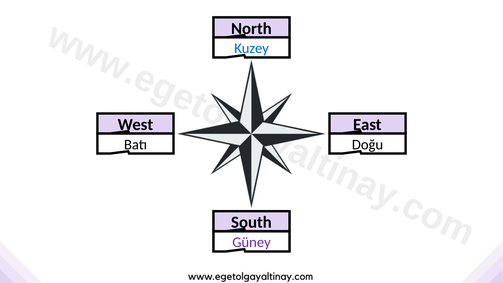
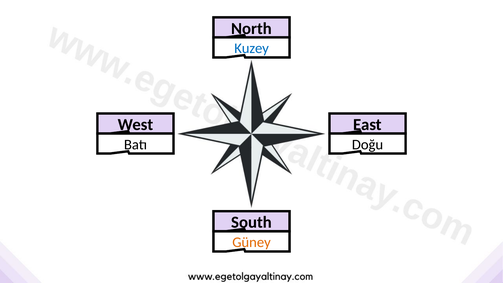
Güney colour: purple -> orange (252, 242)
